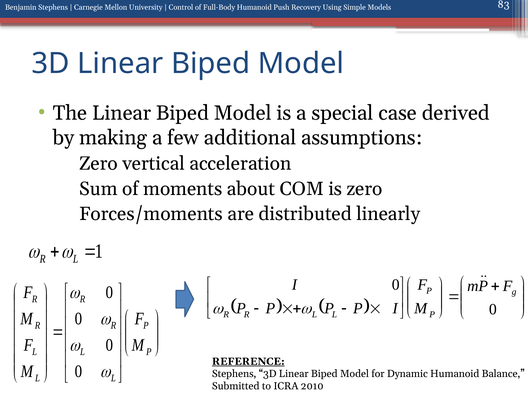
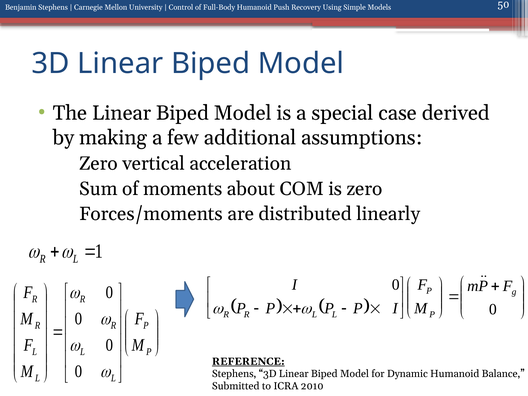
83: 83 -> 50 (504, 4)
